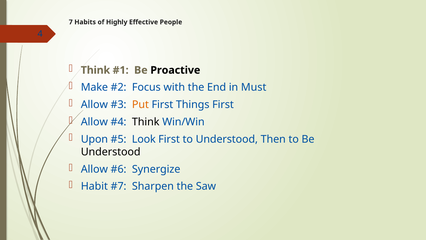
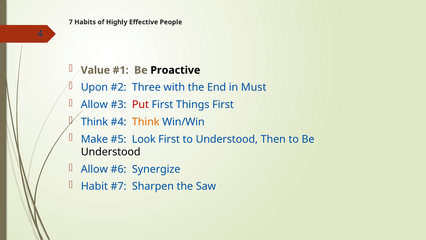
Think: Think -> Value (95, 70)
Make: Make -> Upon (94, 87)
Focus: Focus -> Three (146, 87)
Put colour: orange -> red (140, 105)
Allow: Allow -> Think (94, 122)
Think colour: black -> orange (146, 122)
Upon: Upon -> Make (94, 139)
